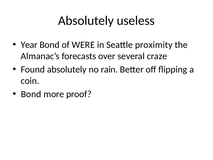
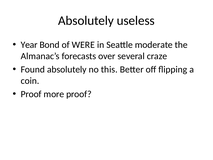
proximity: proximity -> moderate (154, 45)
rain: rain -> this (109, 69)
Bond: Bond -> Proof (31, 94)
